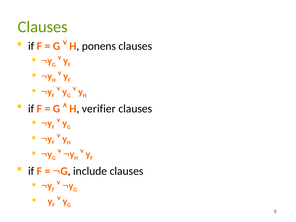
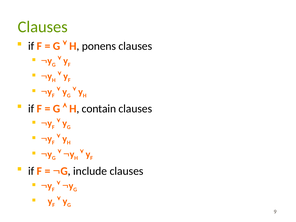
verifier: verifier -> contain (99, 109)
